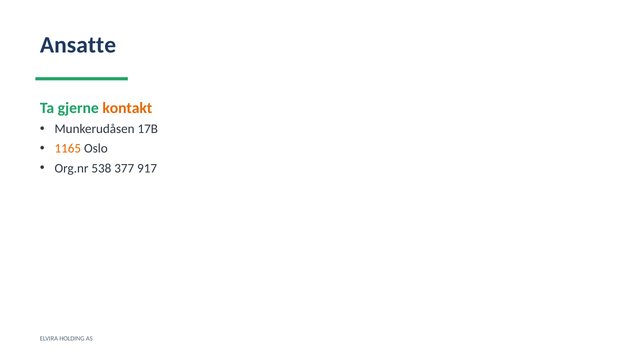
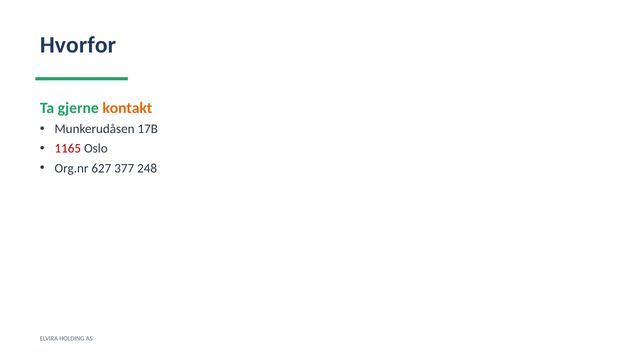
Ansatte: Ansatte -> Hvorfor (78, 45)
1165 colour: orange -> red (68, 149)
538: 538 -> 627 (101, 168)
917: 917 -> 248 (147, 168)
